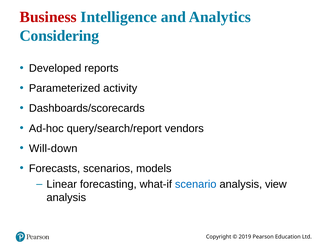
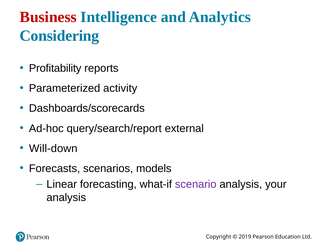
Developed: Developed -> Proﬁtability (55, 68)
vendors: vendors -> external (184, 128)
scenario colour: blue -> purple (196, 184)
view: view -> your (276, 184)
